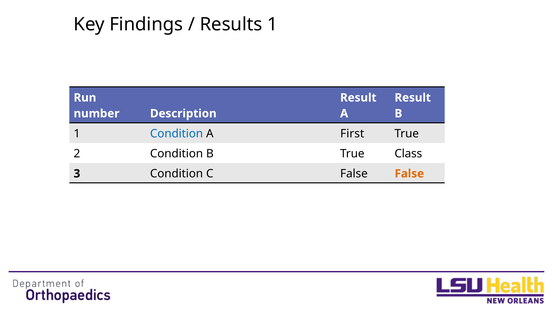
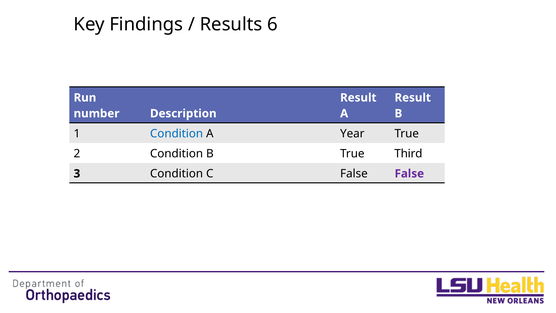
Results 1: 1 -> 6 (273, 24)
First: First -> Year (352, 133)
Class: Class -> Third (408, 154)
False colour: orange -> purple (409, 174)
